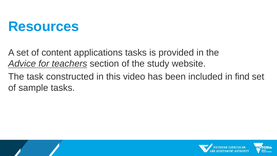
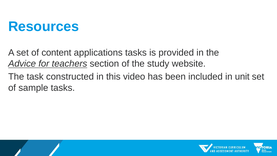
find: find -> unit (242, 77)
